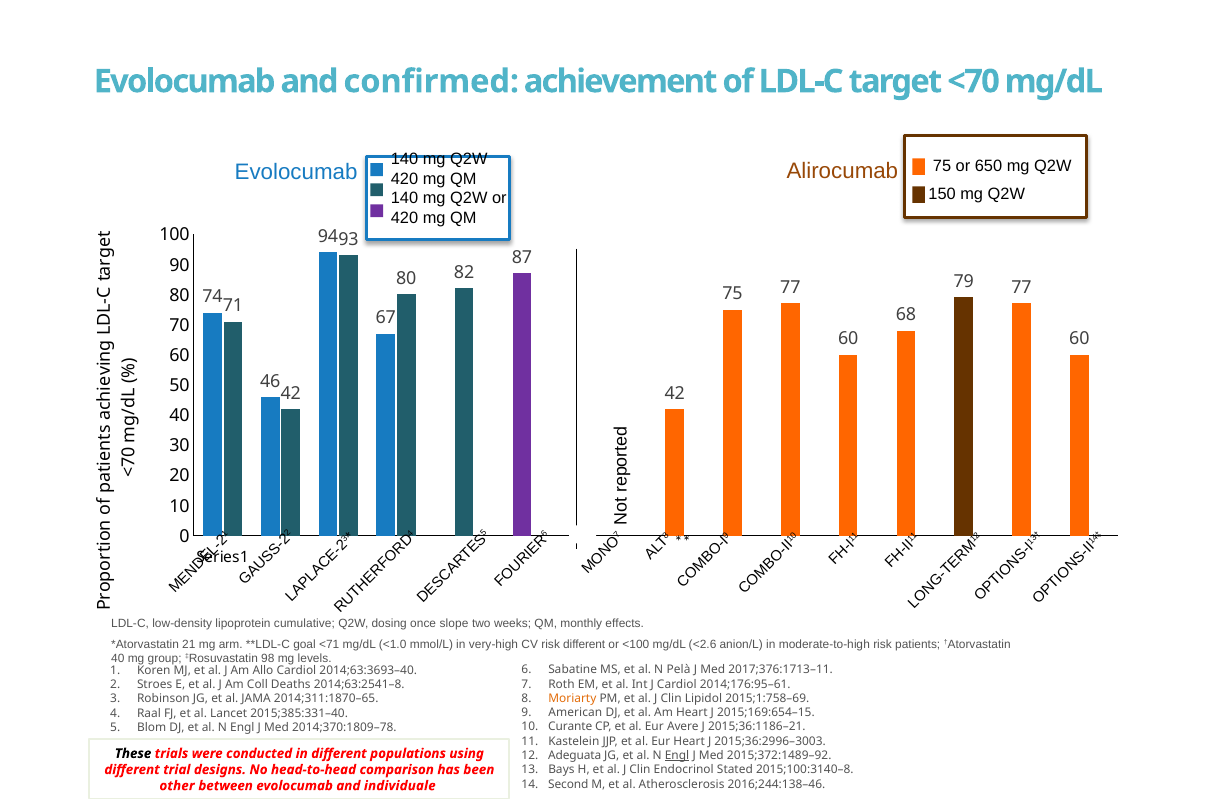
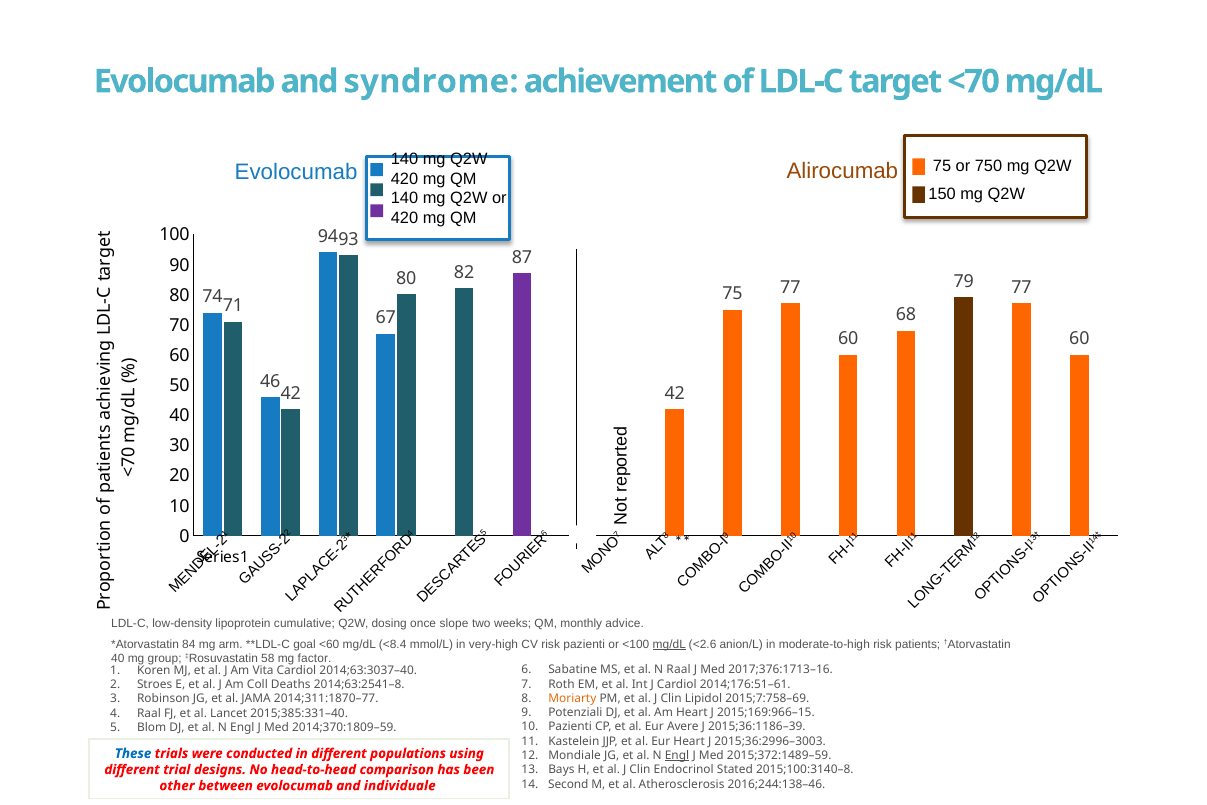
confirmed: confirmed -> syndrome (431, 81)
650: 650 -> 750 (989, 166)
effects: effects -> advice (625, 624)
21: 21 -> 84 (189, 644)
<71: <71 -> <60 (329, 644)
<1.0: <1.0 -> <8.4 (393, 644)
risk different: different -> pazienti (584, 644)
mg/dL underline: none -> present (669, 644)
98: 98 -> 58 (268, 658)
levels: levels -> factor (315, 658)
N Pelà: Pelà -> Raal (679, 670)
2017;376:1713–11: 2017;376:1713–11 -> 2017;376:1713–16 (781, 670)
Allo: Allo -> Vita (263, 670)
2014;63:3693–40: 2014;63:3693–40 -> 2014;63:3037–40 (368, 670)
2014;176:95–61: 2014;176:95–61 -> 2014;176:51–61 (745, 684)
2015;1:758–69: 2015;1:758–69 -> 2015;7:758–69 (767, 698)
2014;311:1870–65: 2014;311:1870–65 -> 2014;311:1870–77 (326, 699)
American: American -> Potenziali (575, 712)
2015;169:654–15: 2015;169:654–15 -> 2015;169:966–15 (766, 712)
Curante: Curante -> Pazienti (570, 727)
2015;36:1186–21: 2015;36:1186–21 -> 2015;36:1186–39 (757, 727)
2014;370:1809–78: 2014;370:1809–78 -> 2014;370:1809–59 (344, 727)
These colour: black -> blue (133, 753)
Adeguata: Adeguata -> Mondiale (575, 755)
2015;372:1489–92: 2015;372:1489–92 -> 2015;372:1489–59 (779, 755)
